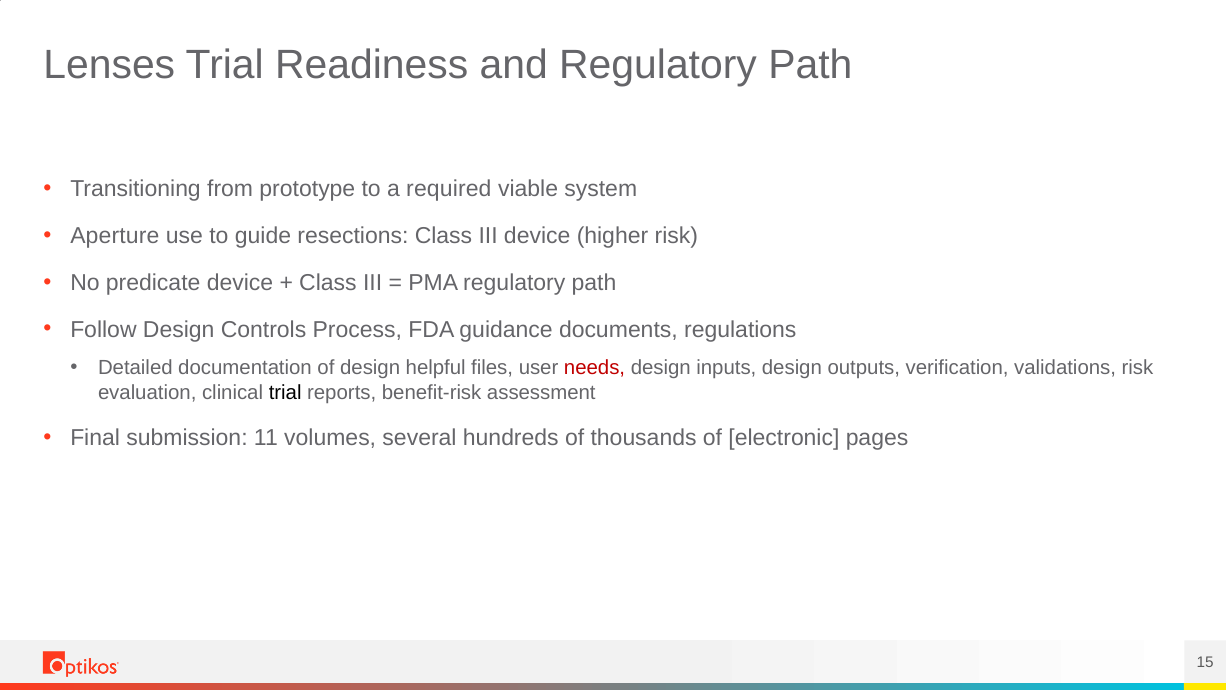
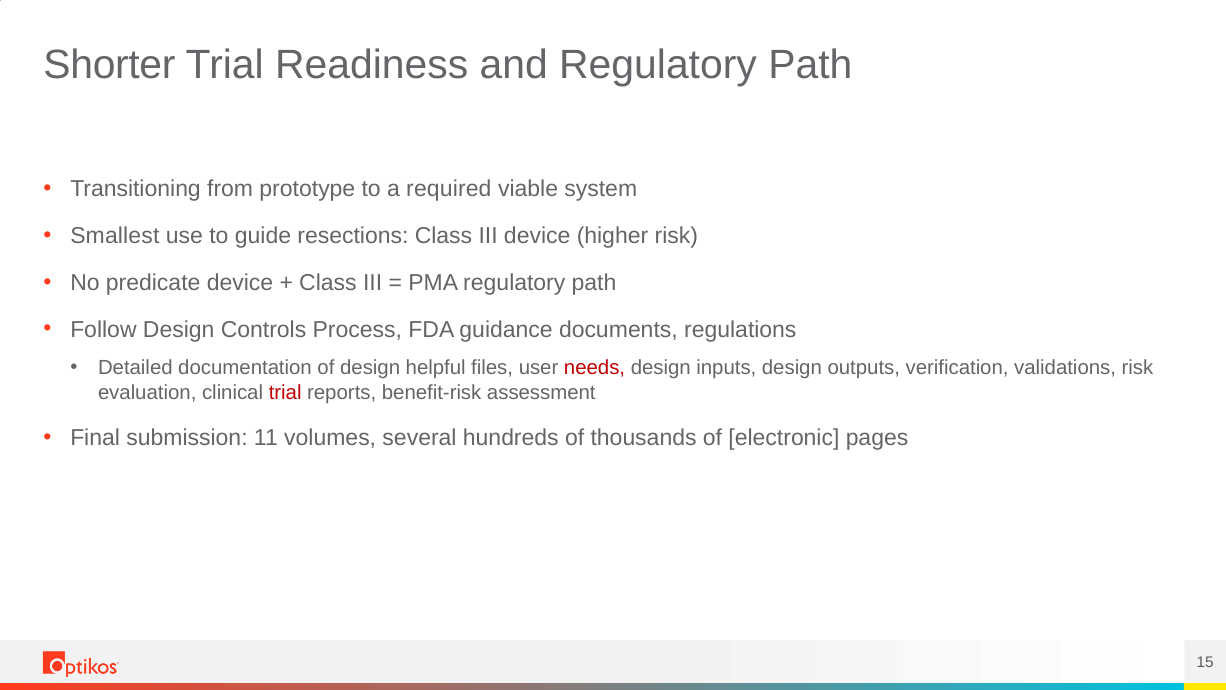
Lenses: Lenses -> Shorter (109, 65)
Aperture: Aperture -> Smallest (115, 236)
trial colour: black -> red (285, 392)
